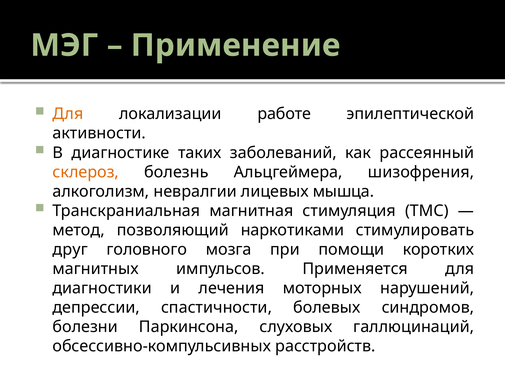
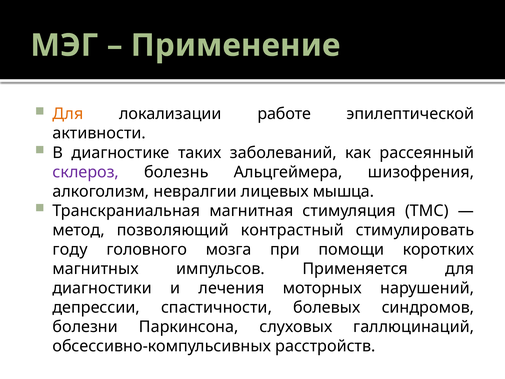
склероз colour: orange -> purple (86, 172)
наркотиками: наркотиками -> контрастный (292, 230)
друг: друг -> году (70, 249)
